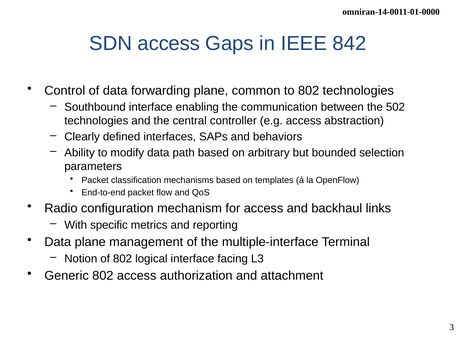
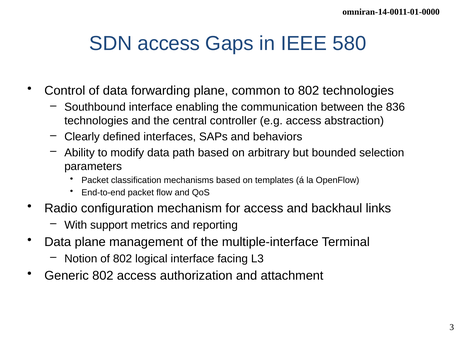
842: 842 -> 580 (349, 44)
502: 502 -> 836 (395, 107)
specific: specific -> support (109, 225)
